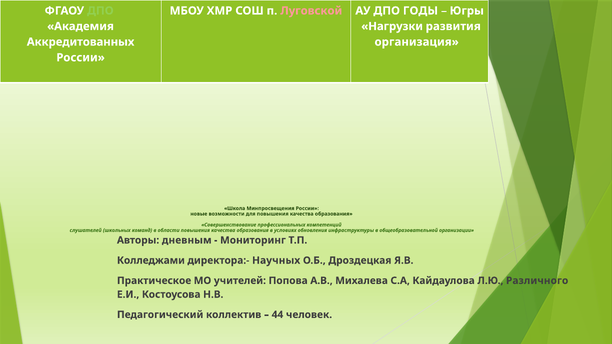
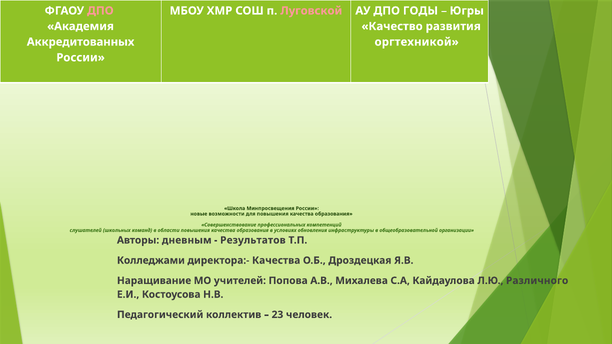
ДПО colour: light green -> pink (100, 11)
Нагрузки: Нагрузки -> Качество (392, 26)
организация: организация -> оргтехникой (417, 42)
Мониторинг: Мониторинг -> Результатов (253, 240)
директора:- Научных: Научных -> Качества (276, 261)
Практическое: Практическое -> Наращивание (154, 281)
44: 44 -> 23 (277, 315)
